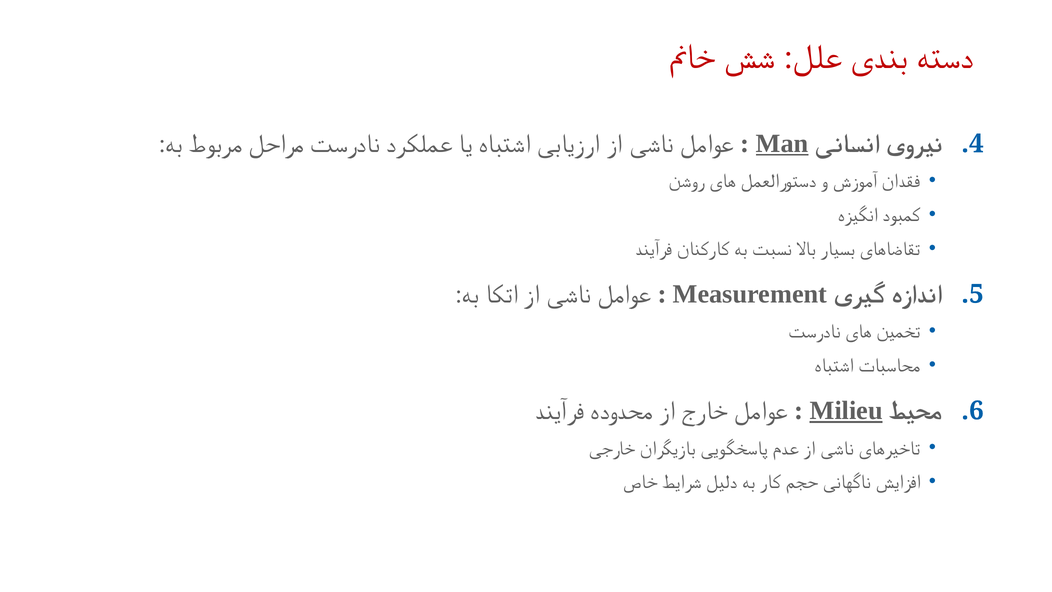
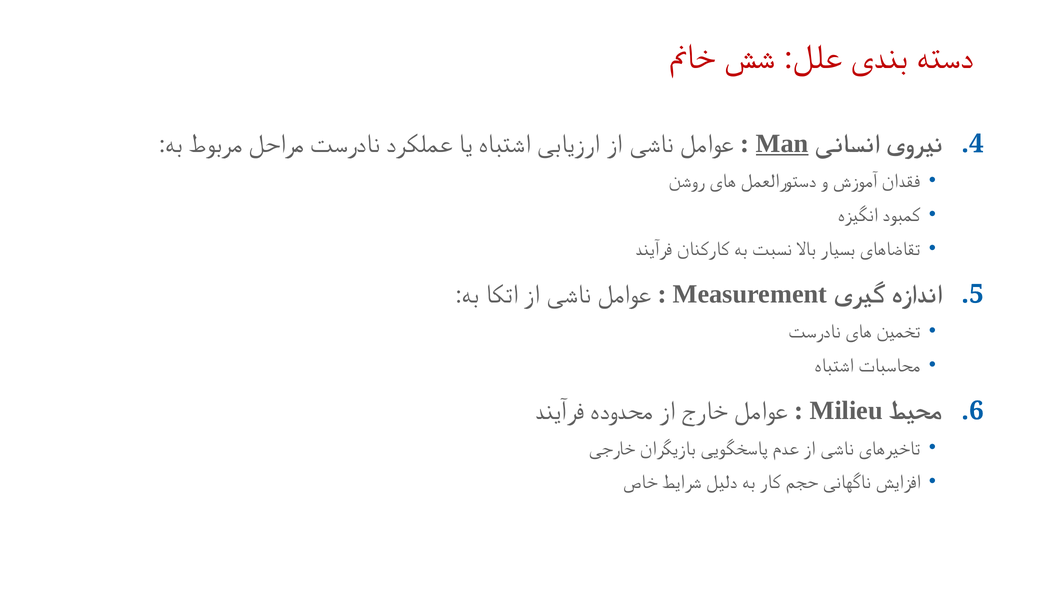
Milieu underline: present -> none (846, 411)
